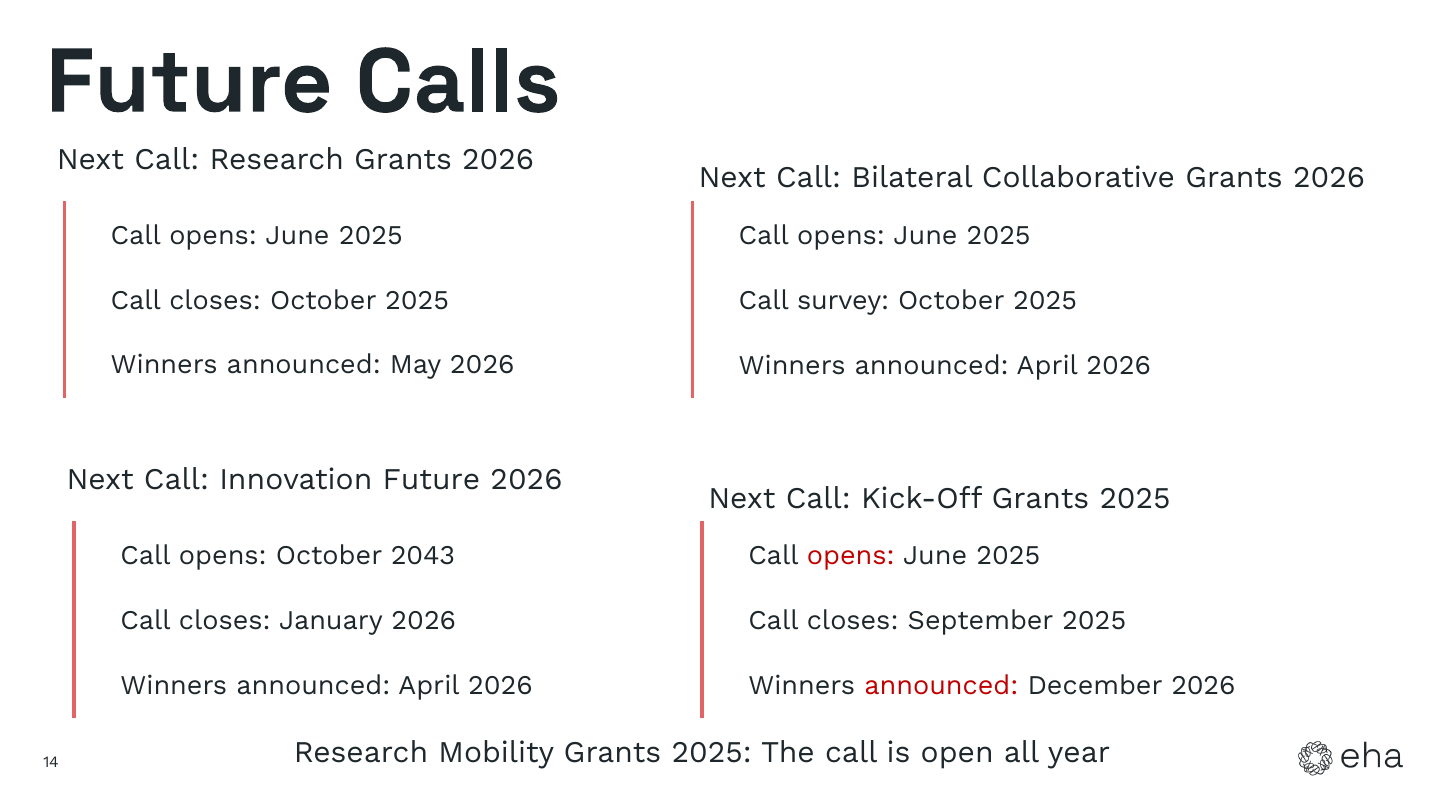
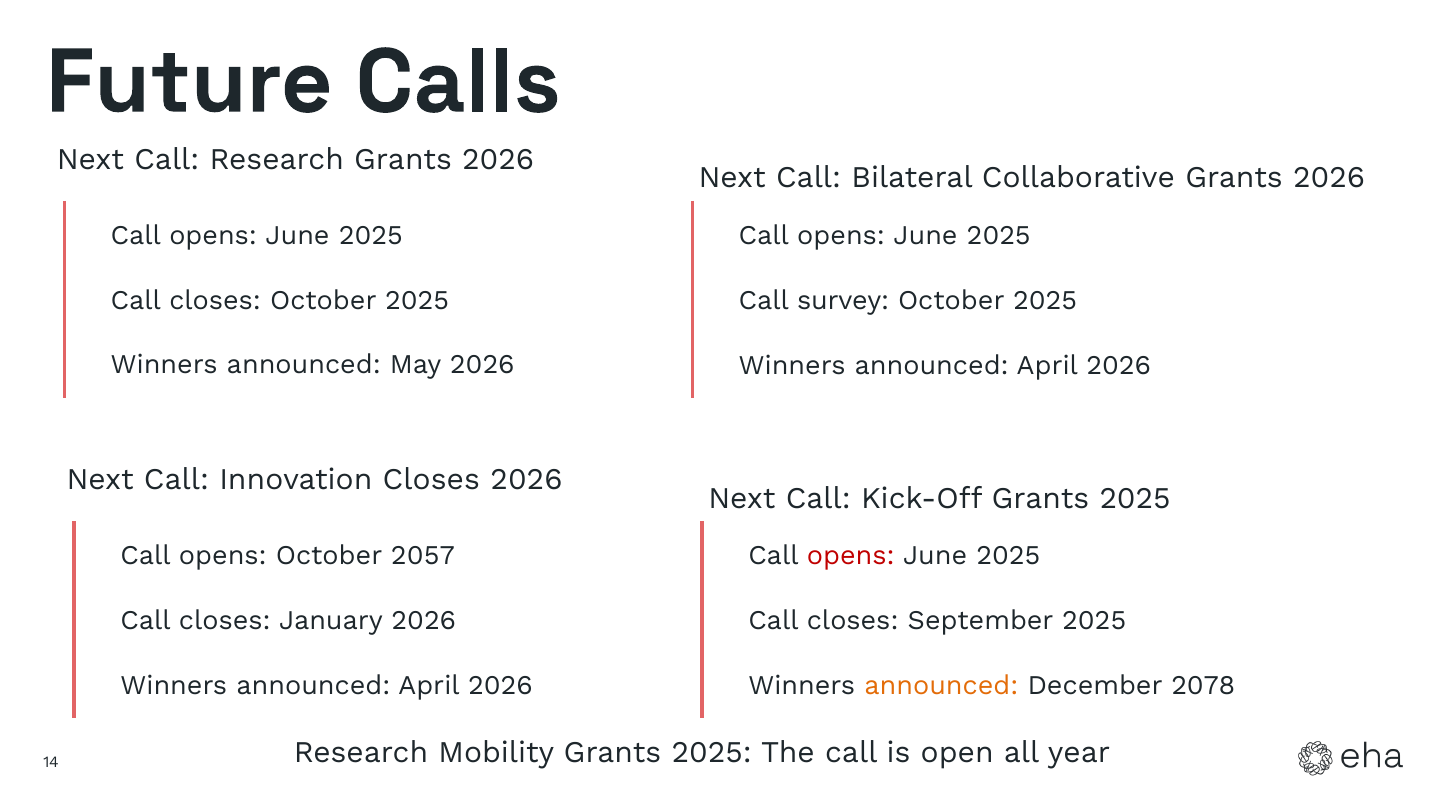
Innovation Future: Future -> Closes (431, 480)
2043: 2043 -> 2057 (423, 556)
announced colour: red -> orange (941, 685)
December 2026: 2026 -> 2078 (1203, 685)
